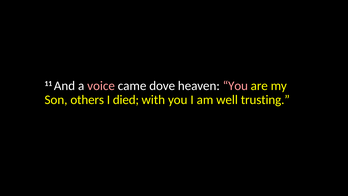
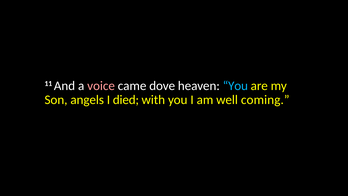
You colour: pink -> light blue (235, 86)
others: others -> angels (87, 100)
trusting: trusting -> coming (265, 100)
